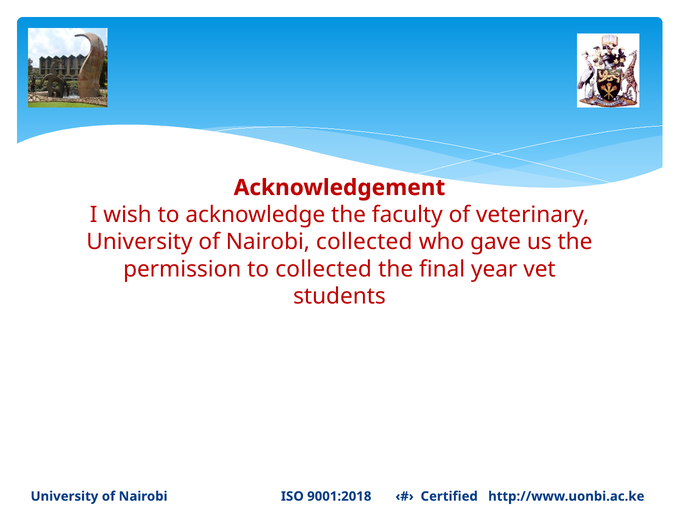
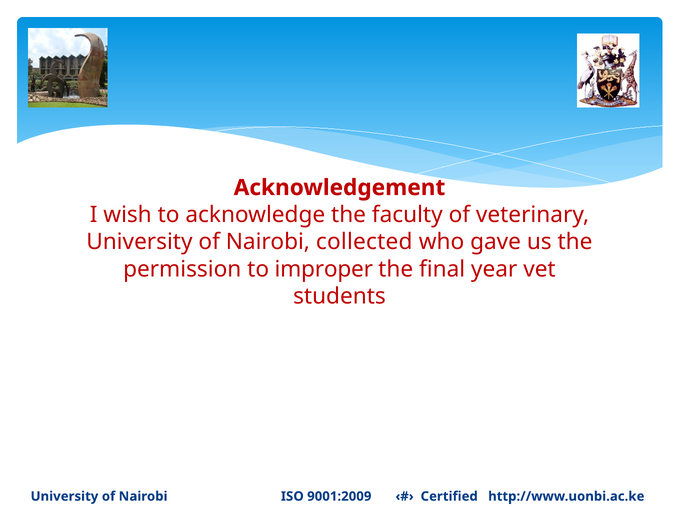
to collected: collected -> improper (324, 269)
9001:2018: 9001:2018 -> 9001:2009 (339, 497)
